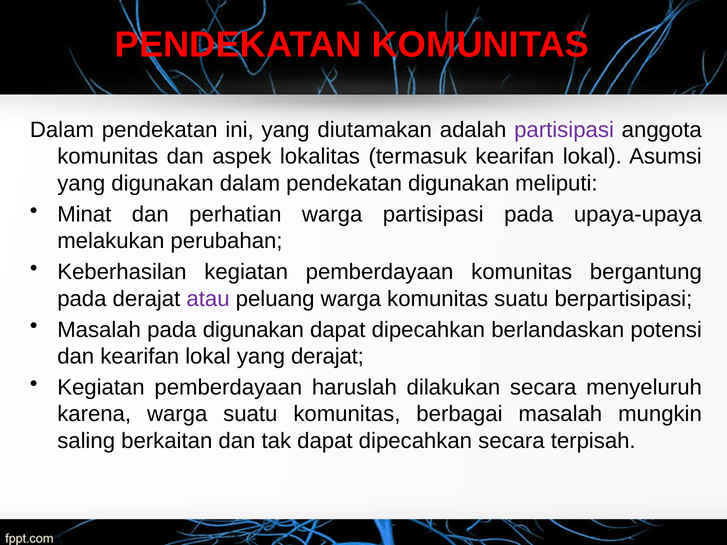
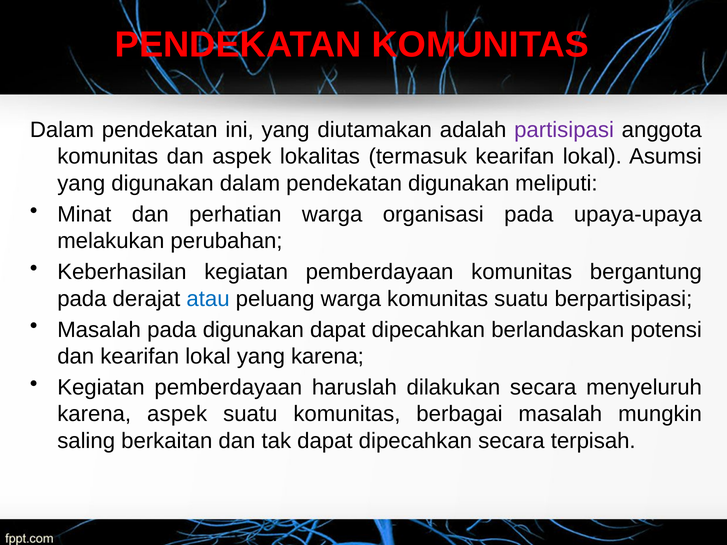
warga partisipasi: partisipasi -> organisasi (433, 214)
atau colour: purple -> blue (208, 299)
yang derajat: derajat -> karena (327, 357)
karena warga: warga -> aspek (177, 414)
